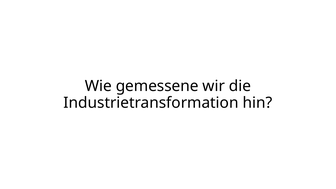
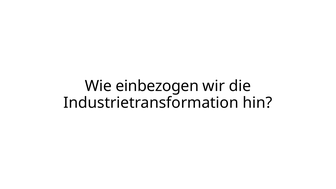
gemessene: gemessene -> einbezogen (157, 86)
